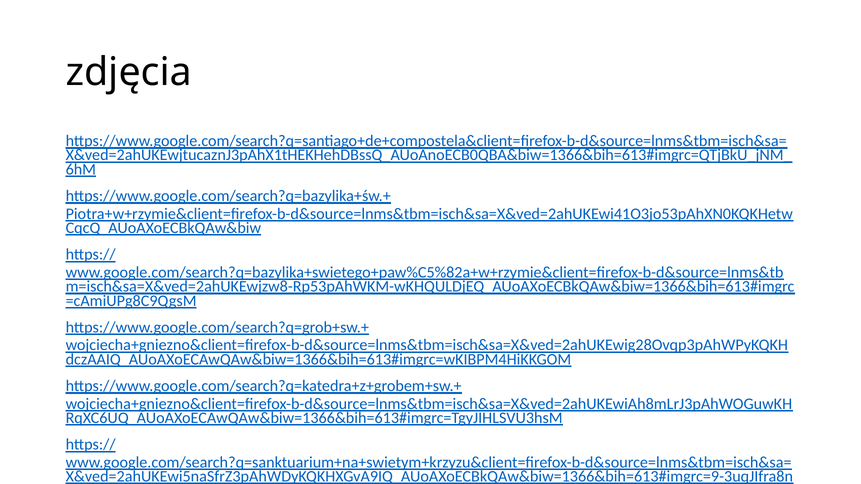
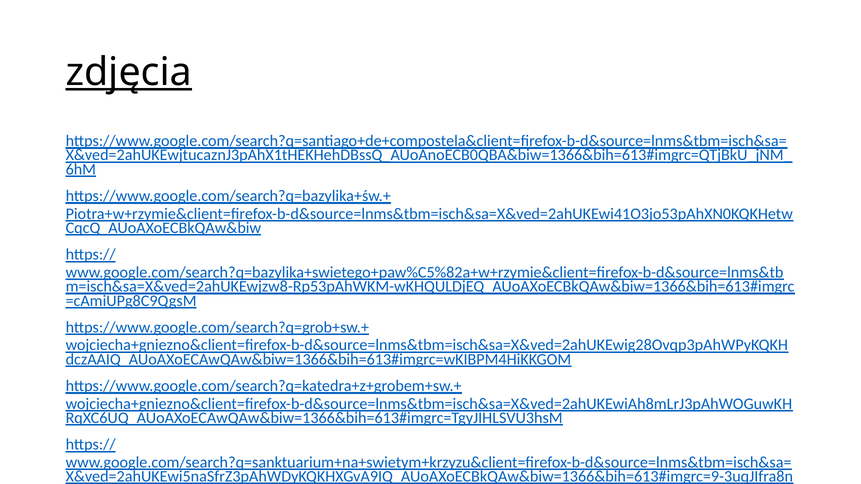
zdjęcia underline: none -> present (129, 72)
